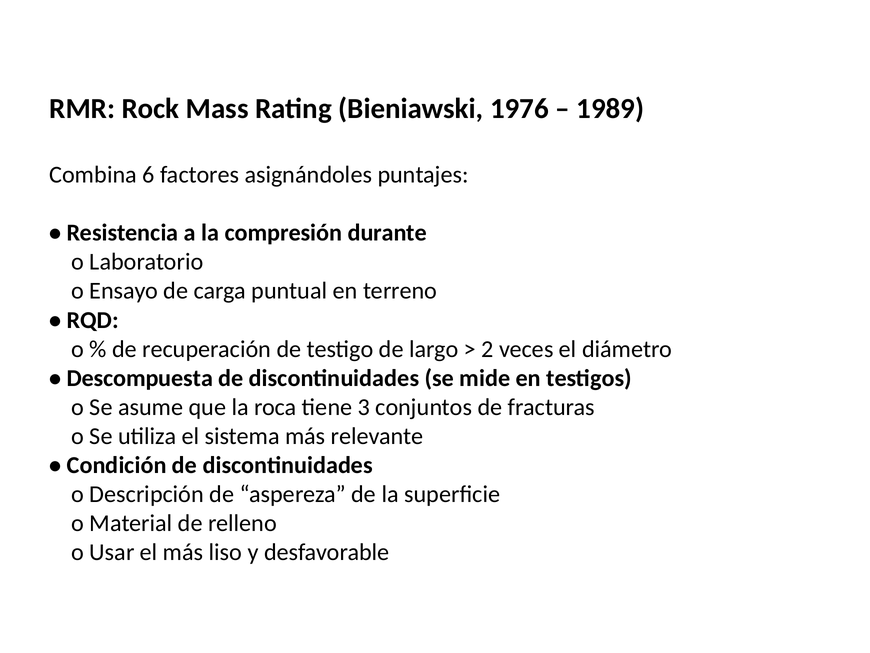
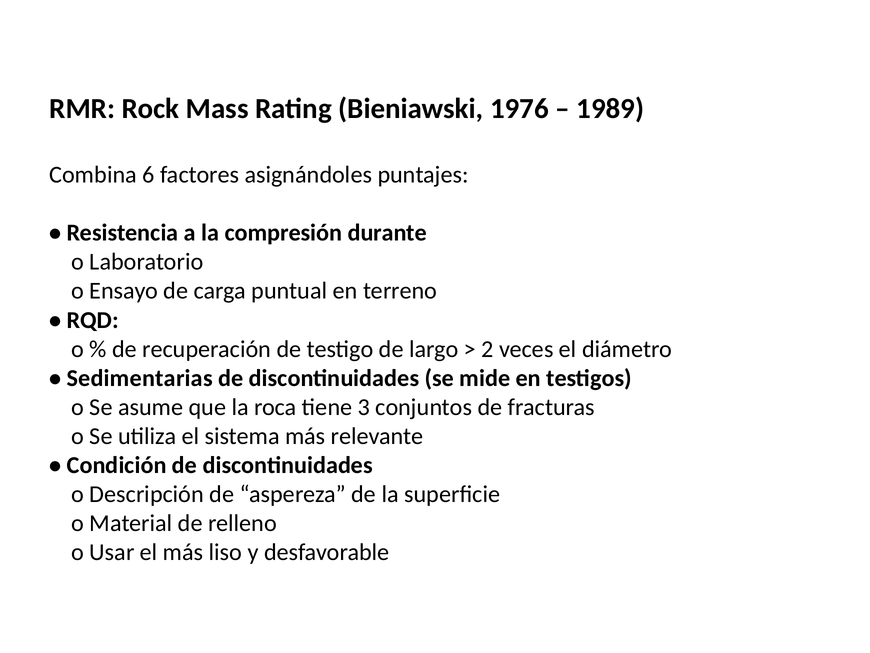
Descompuesta: Descompuesta -> Sedimentarias (140, 378)
